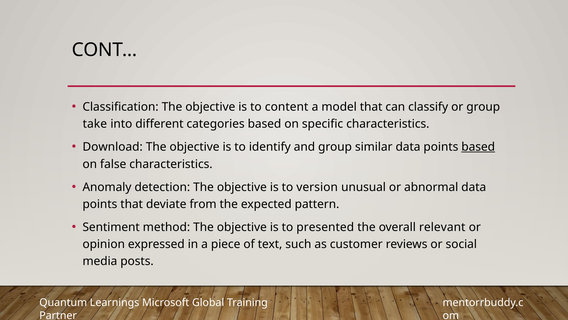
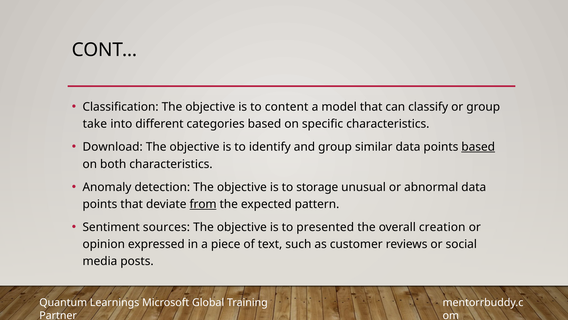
false: false -> both (113, 164)
version: version -> storage (317, 187)
from underline: none -> present (203, 204)
method: method -> sources (166, 227)
relevant: relevant -> creation (442, 227)
